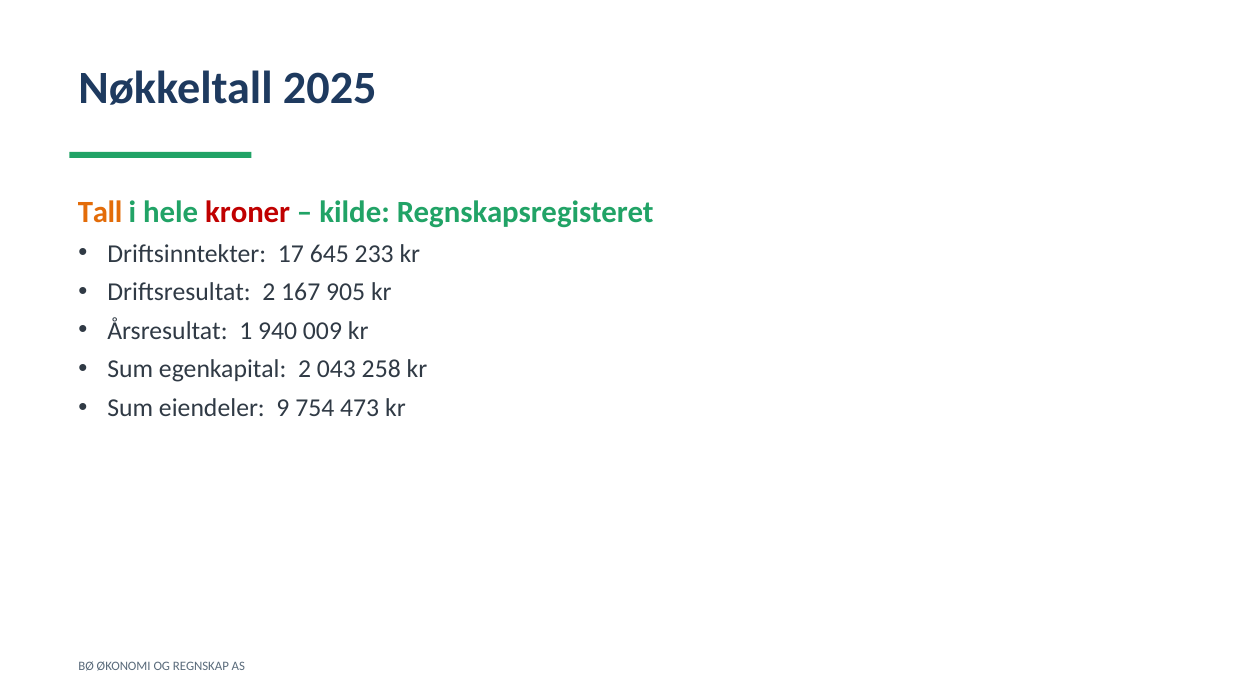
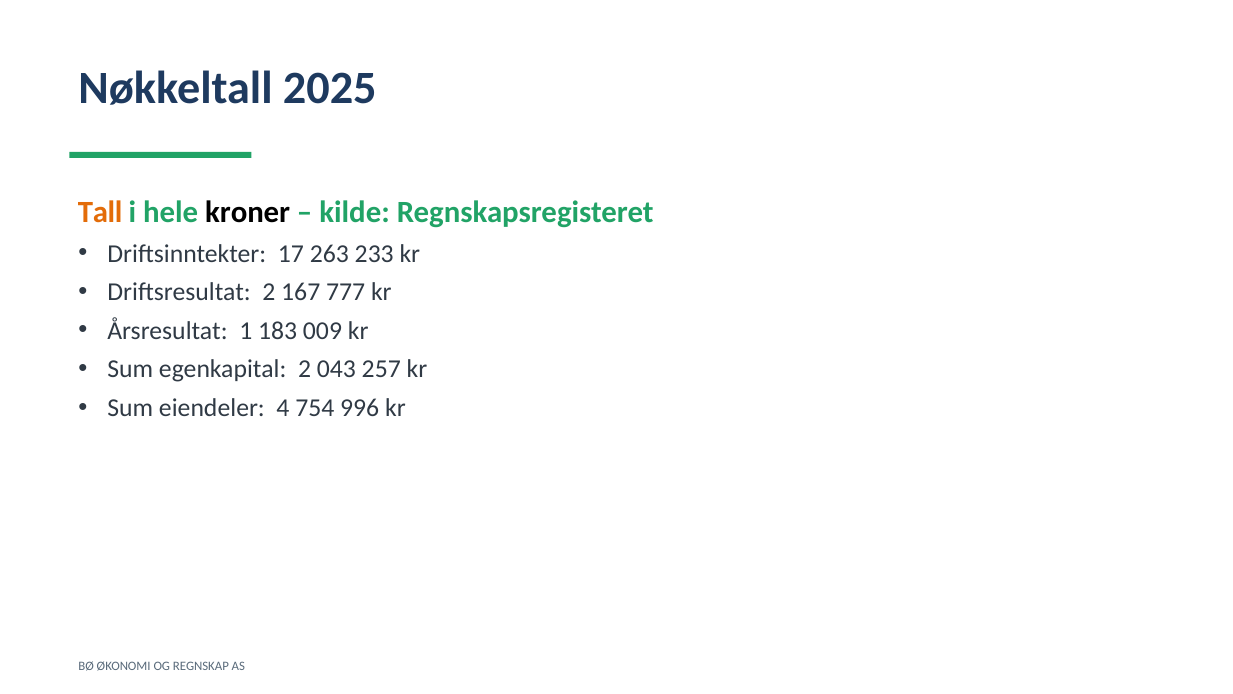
kroner colour: red -> black (248, 212)
645: 645 -> 263 (329, 254)
905: 905 -> 777 (346, 292)
940: 940 -> 183 (278, 331)
258: 258 -> 257 (381, 369)
9: 9 -> 4 (283, 408)
473: 473 -> 996 (360, 408)
